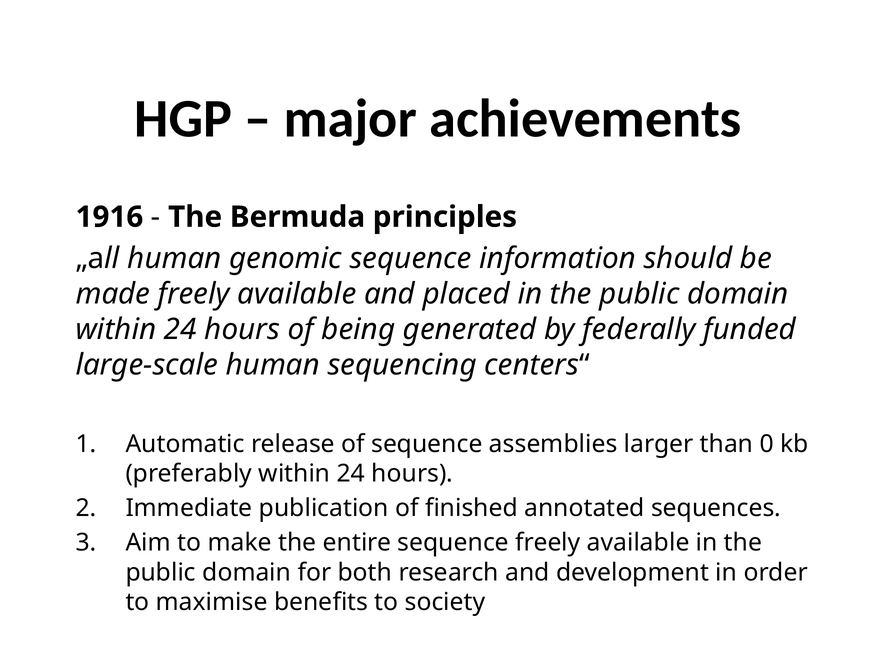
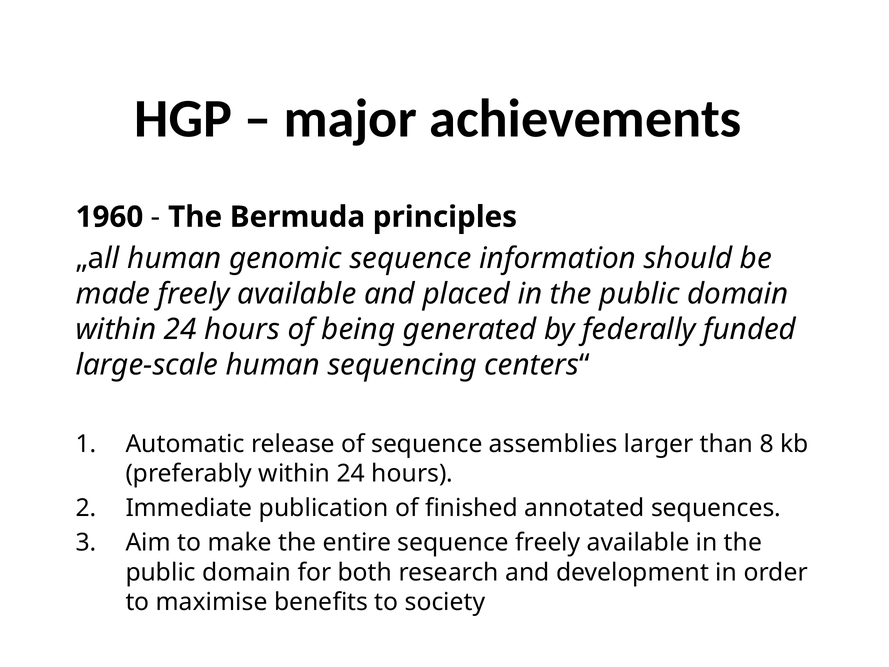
1916: 1916 -> 1960 (109, 217)
0: 0 -> 8 (767, 444)
